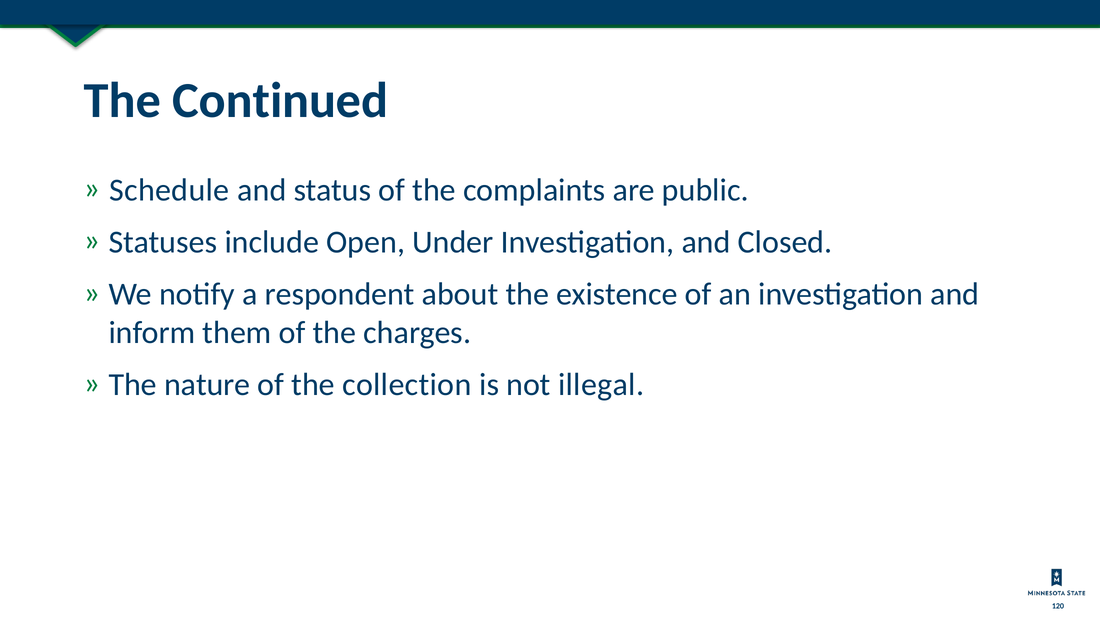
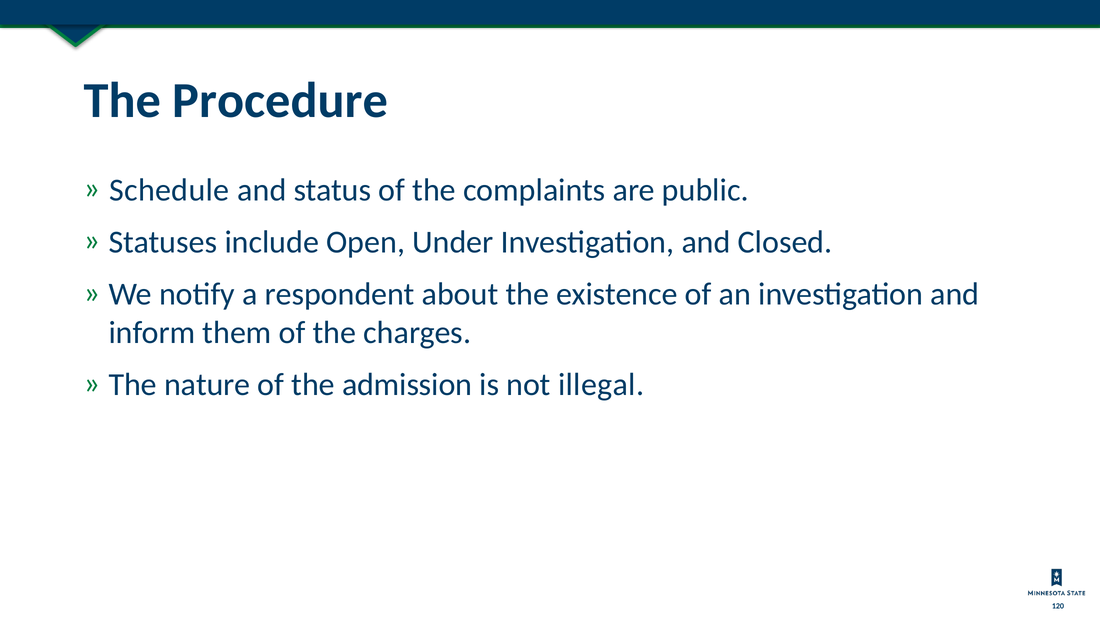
Continued: Continued -> Procedure (280, 101)
collection: collection -> admission (407, 385)
